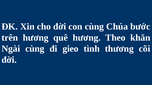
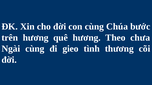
khăn: khăn -> chưa (140, 38)
